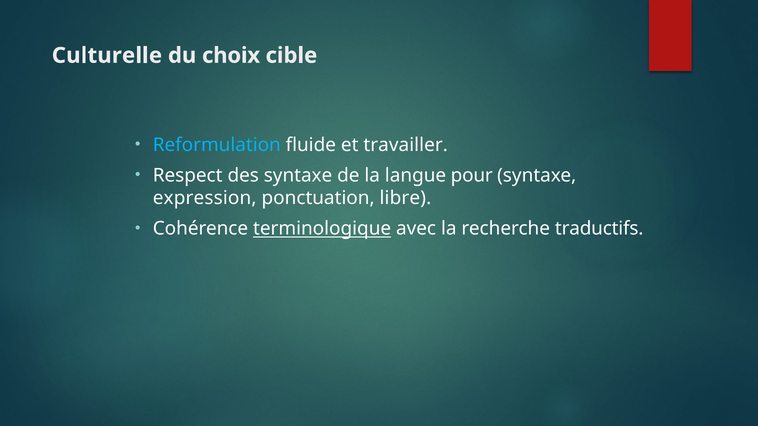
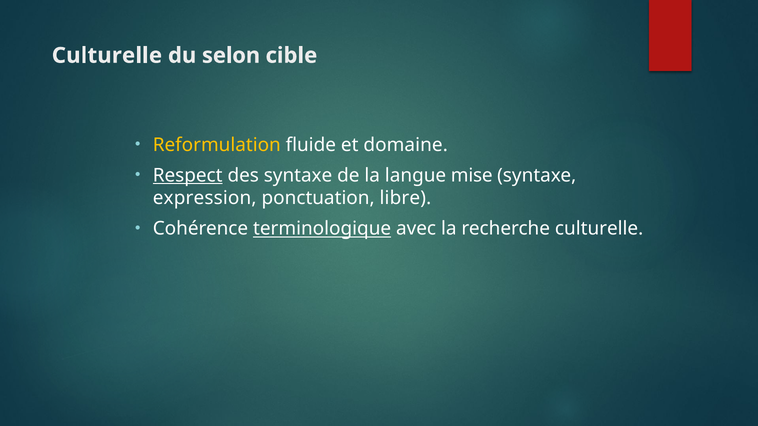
choix: choix -> selon (231, 56)
Reformulation colour: light blue -> yellow (217, 145)
travailler: travailler -> domaine (406, 145)
Respect underline: none -> present (188, 176)
pour: pour -> mise (472, 176)
recherche traductifs: traductifs -> culturelle (599, 229)
